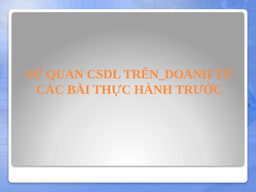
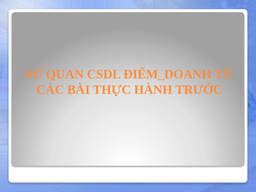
TRÊN_DOANH: TRÊN_DOANH -> ĐIỂM_DOANH (168, 74)
